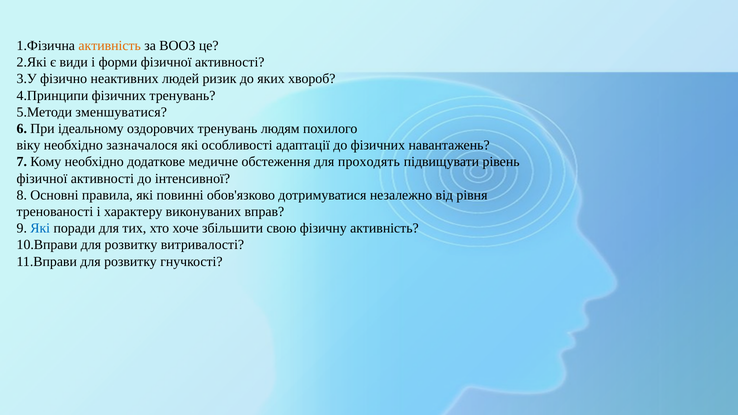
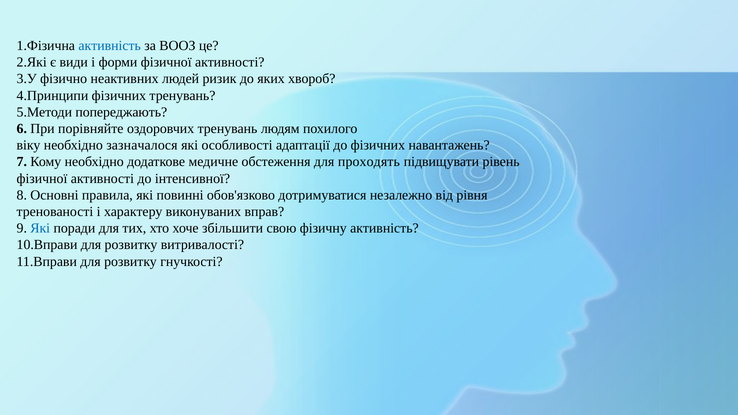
активність colour: orange -> blue (110, 46)
зменшуватися: зменшуватися -> попереджають (121, 112)
ідеальному: ідеальному -> порівняйте (91, 129)
